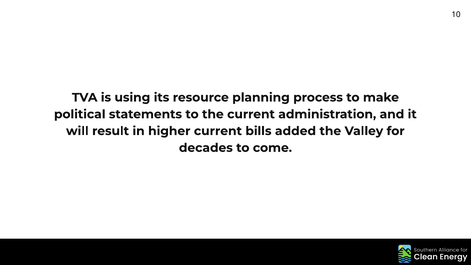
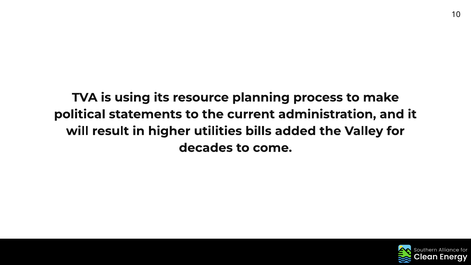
higher current: current -> utilities (218, 131)
